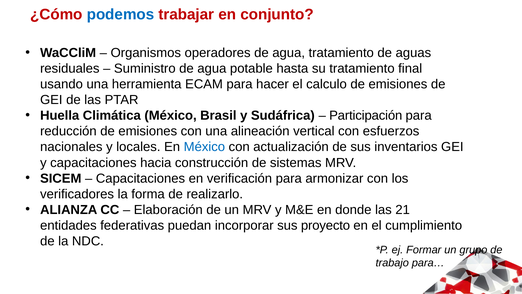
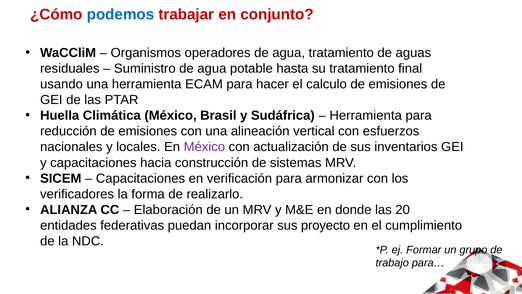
Participación: Participación -> Herramienta (366, 115)
México colour: blue -> purple (204, 147)
21: 21 -> 20 (403, 209)
